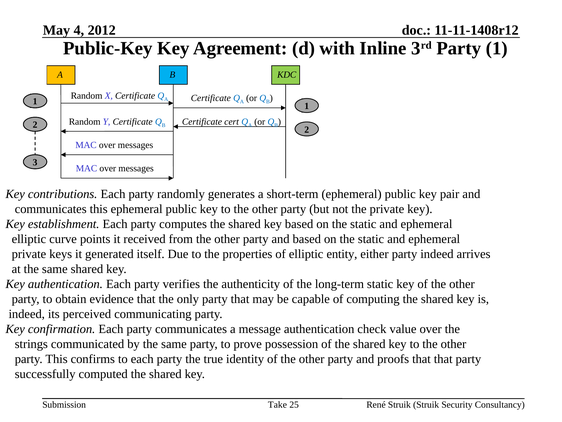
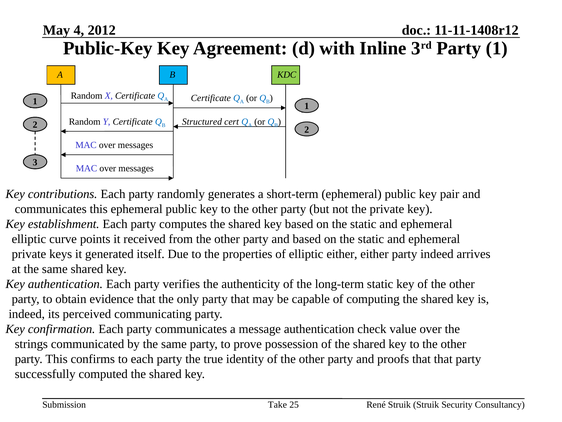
Certificate: Certificate -> Structured (202, 121)
elliptic entity: entity -> either (342, 254)
